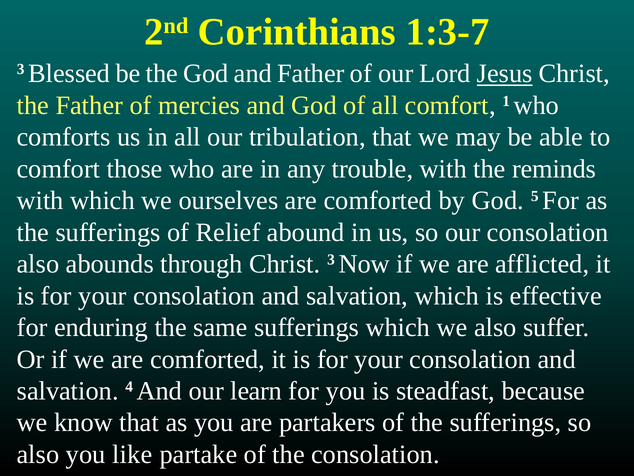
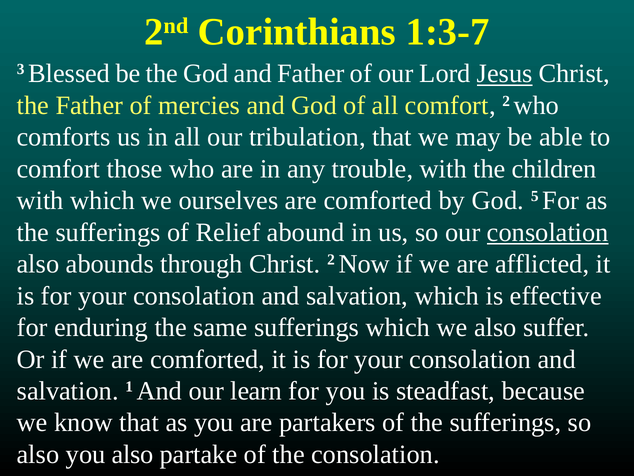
comfort 1: 1 -> 2 (506, 101)
reminds: reminds -> children (554, 169)
consolation underline: none -> present (548, 232)
Christ 3: 3 -> 2 (331, 260)
4: 4 -> 1 (129, 386)
you like: like -> also (133, 454)
